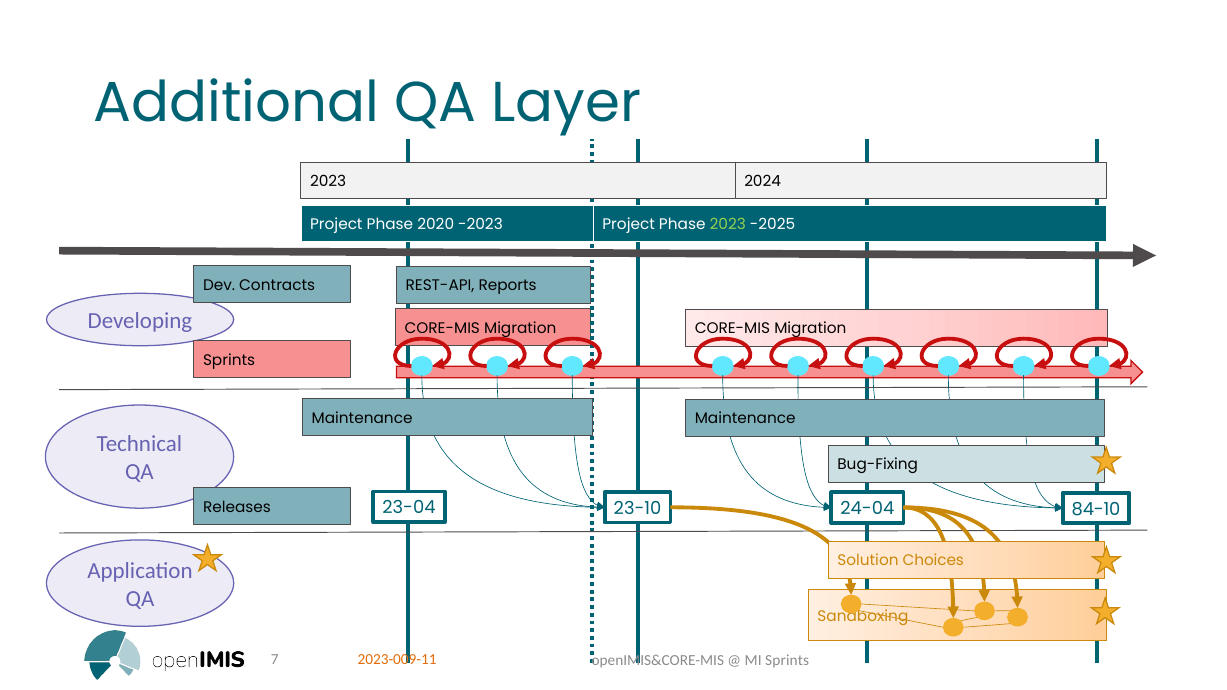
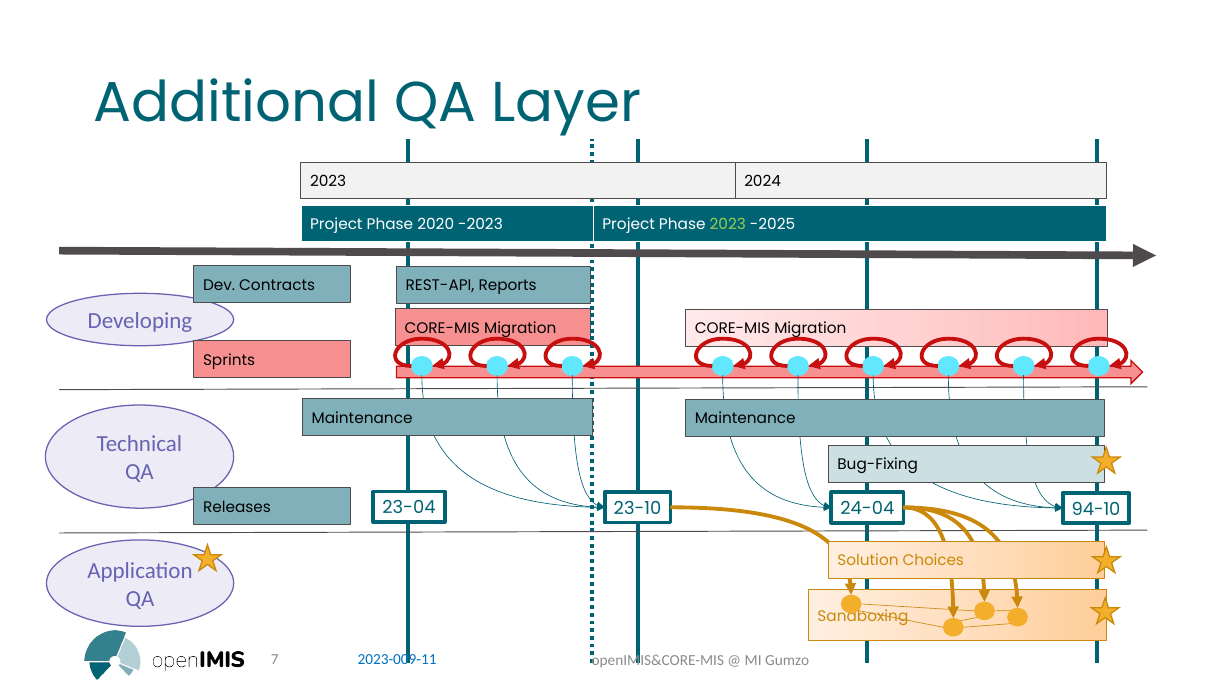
84-10: 84-10 -> 94-10 (1096, 509)
2023-009-11 colour: orange -> blue (397, 660)
MI Sprints: Sprints -> Gumzo (787, 660)
